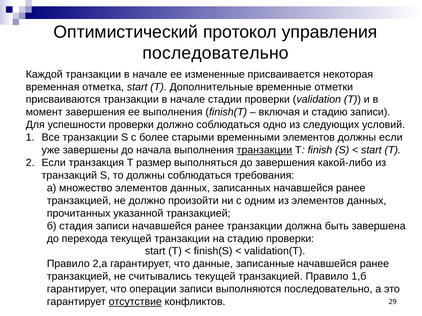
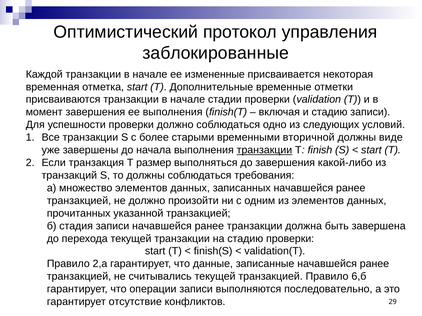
последовательно: последовательно -> заблокированные (216, 53)
временными элементов: элементов -> вторичной (309, 138)
должны если: если -> виде (391, 138)
1,б: 1,б -> 6,б (359, 277)
отсутствие underline: present -> none (135, 302)
